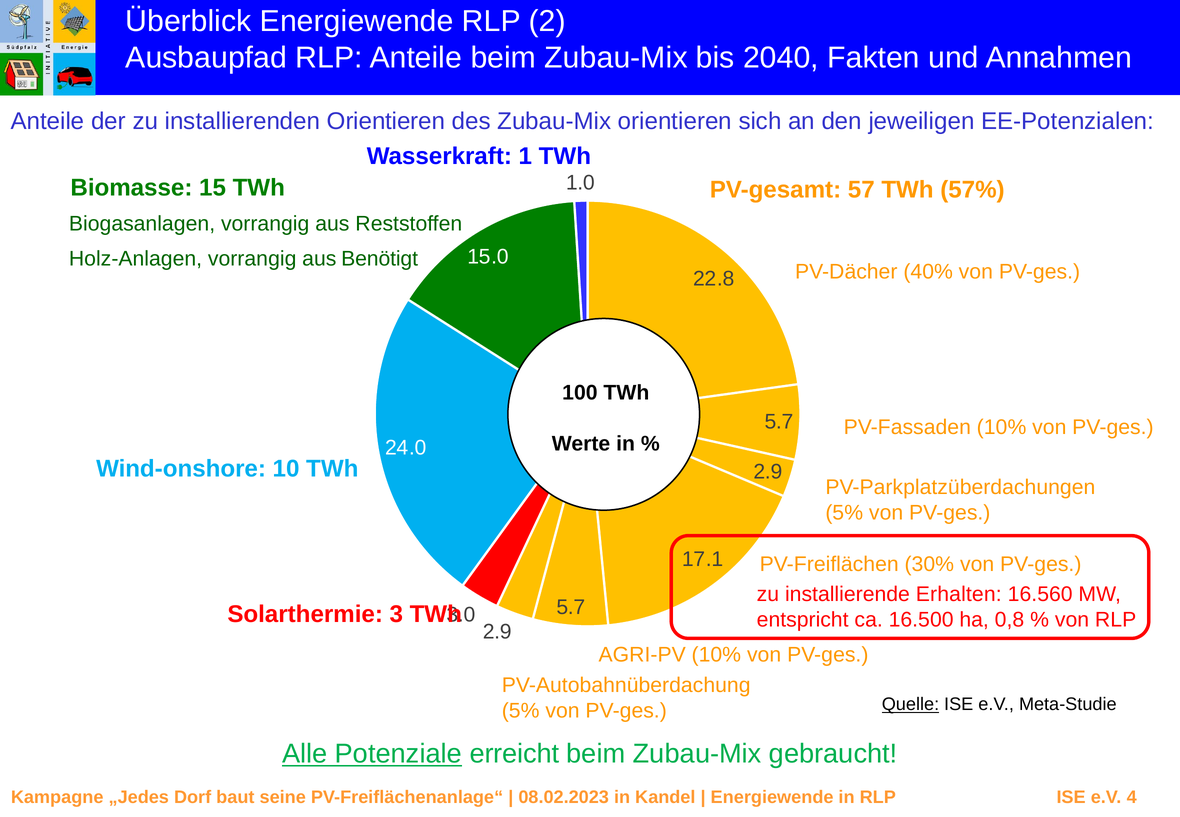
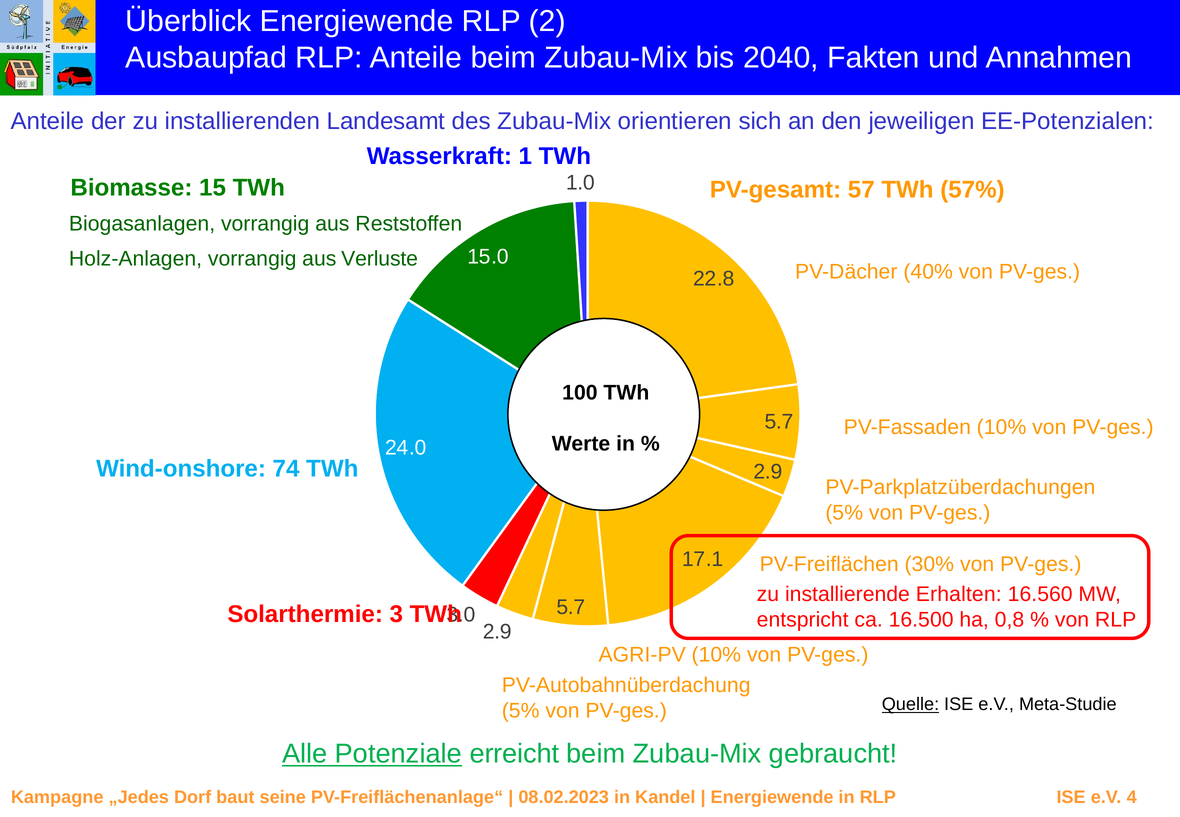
installierenden Orientieren: Orientieren -> Landesamt (386, 121)
Benötigt: Benötigt -> Verluste (380, 259)
10: 10 -> 74 (286, 469)
